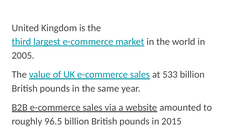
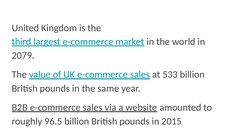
2005: 2005 -> 2079 (23, 56)
